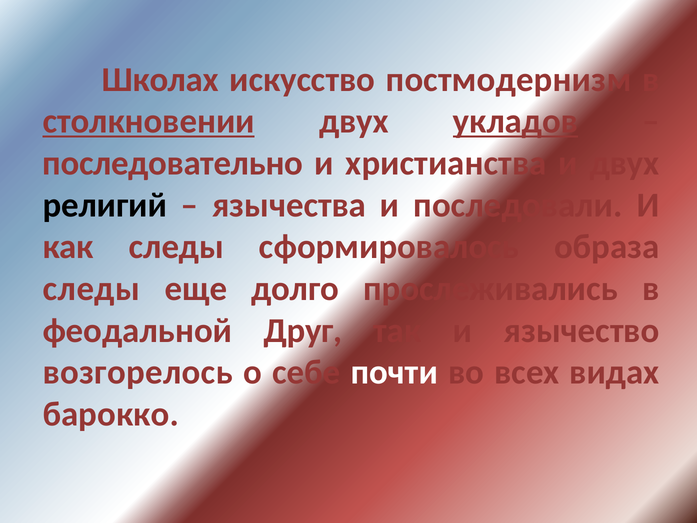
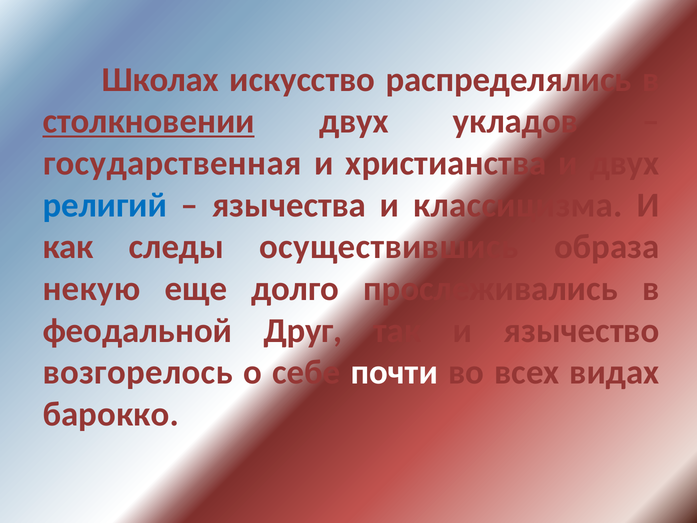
постмодернизм: постмодернизм -> распределялись (509, 80)
укладов underline: present -> none (516, 121)
последовательно: последовательно -> государственная (172, 163)
религий colour: black -> blue (105, 205)
последовали: последовали -> классицизма (518, 205)
сформировалось: сформировалось -> осуществившись (389, 247)
следы: следы -> некую (91, 289)
